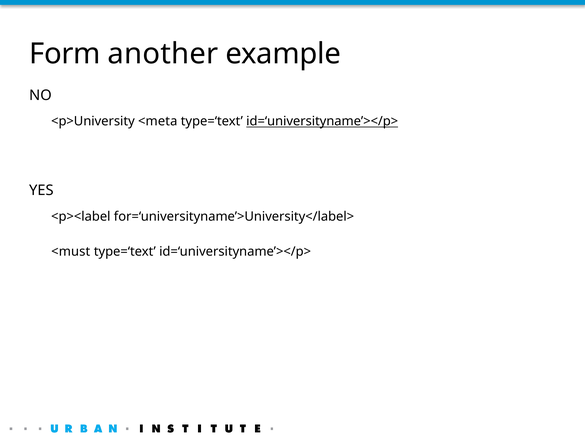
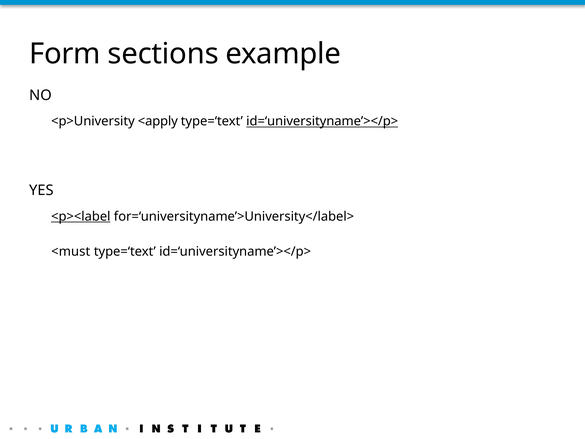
another: another -> sections (163, 54)
<meta: <meta -> <apply (158, 121)
<p><label underline: none -> present (81, 216)
